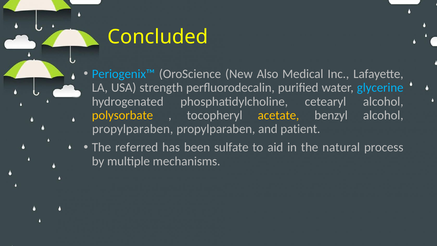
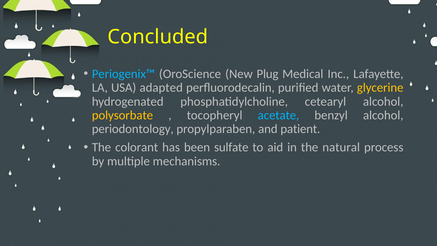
Also: Also -> Plug (268, 74)
strength: strength -> adapted (161, 88)
glycerine colour: light blue -> yellow (380, 88)
acetate colour: yellow -> light blue (278, 115)
propylparaben: propylparaben -> periodontology (133, 129)
referred: referred -> colorant (137, 147)
